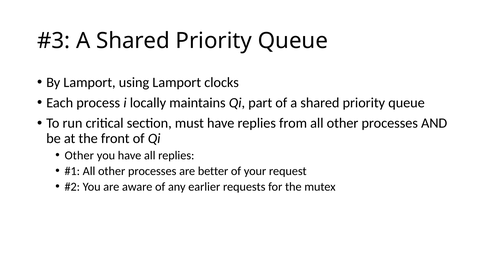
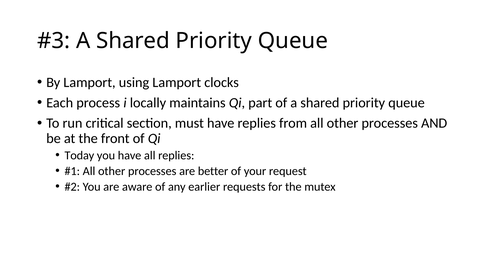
Other: Other -> Today (79, 155)
